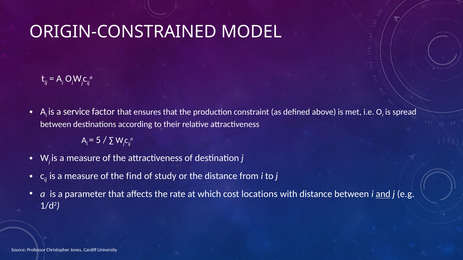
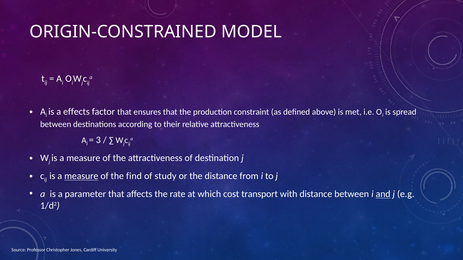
service: service -> effects (76, 112)
5: 5 -> 3 (98, 140)
measure underline: none -> present (81, 176)
locations: locations -> transport (260, 194)
